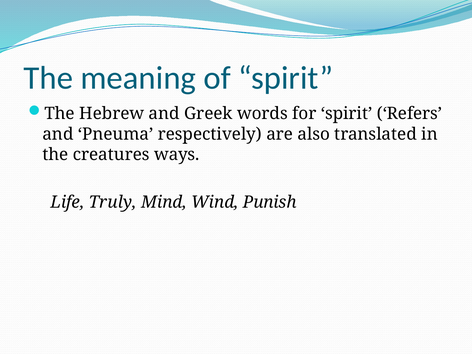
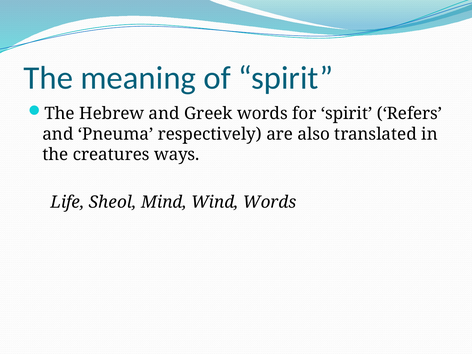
Truly: Truly -> Sheol (113, 202)
Wind Punish: Punish -> Words (270, 202)
